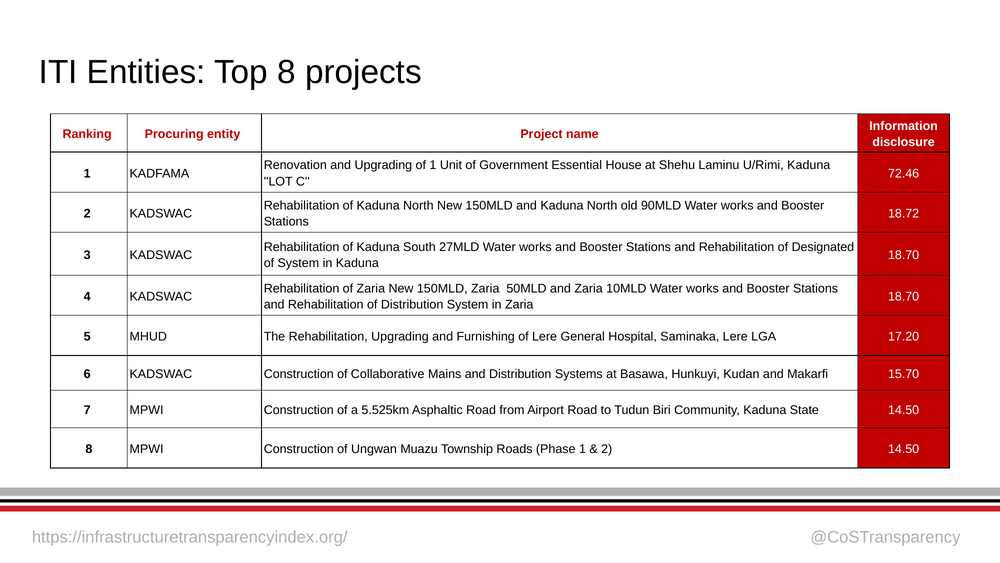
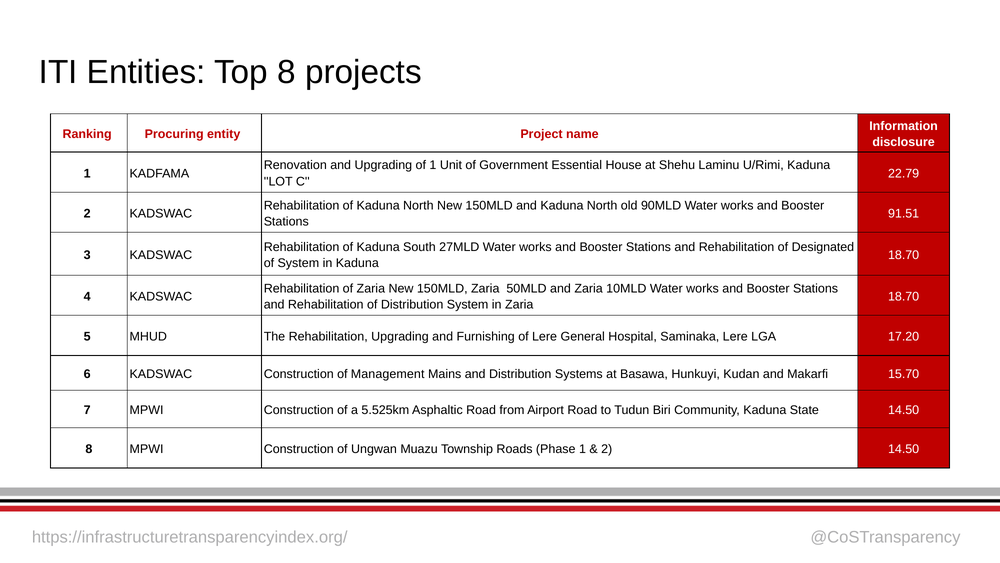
72.46: 72.46 -> 22.79 (904, 173)
18.72: 18.72 -> 91.51 (904, 213)
Collaborative: Collaborative -> Management (388, 374)
